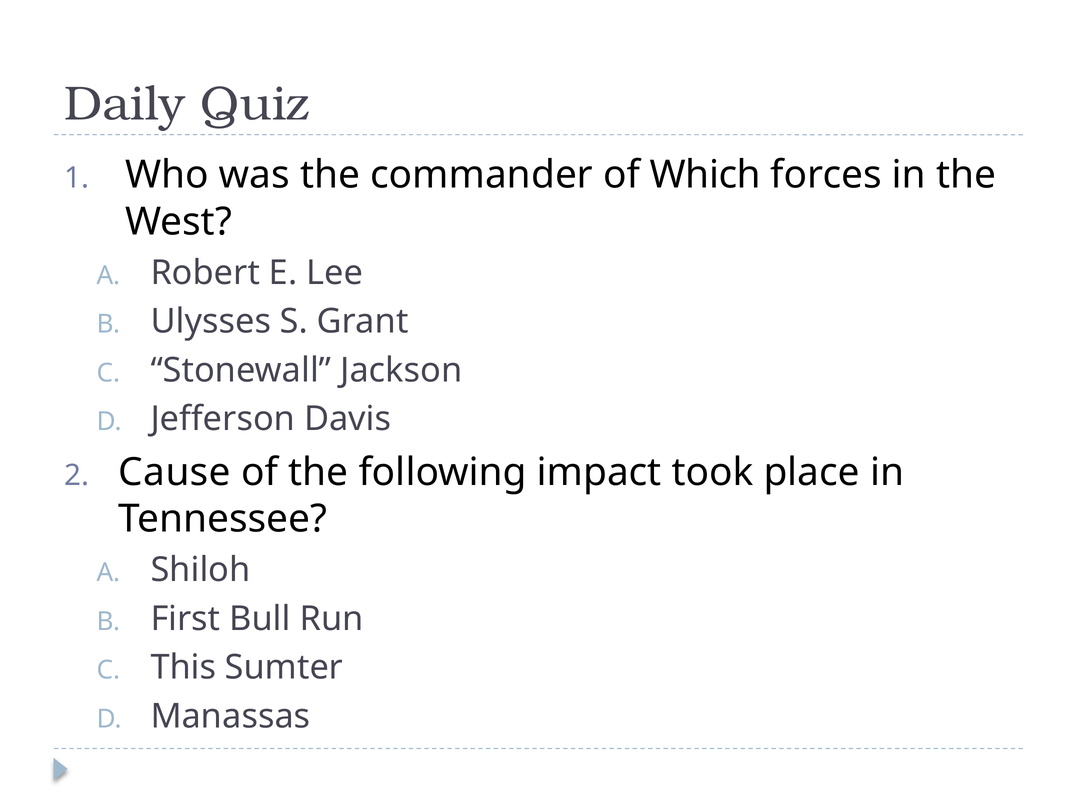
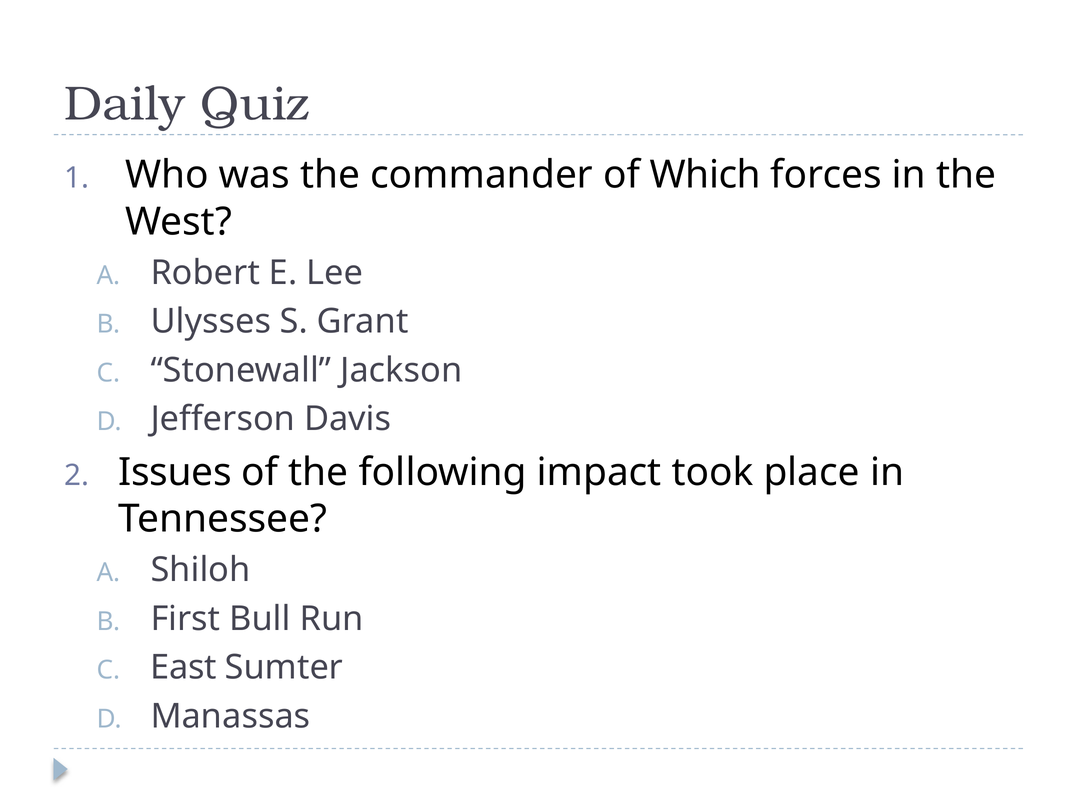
Cause: Cause -> Issues (175, 472)
This: This -> East (183, 667)
